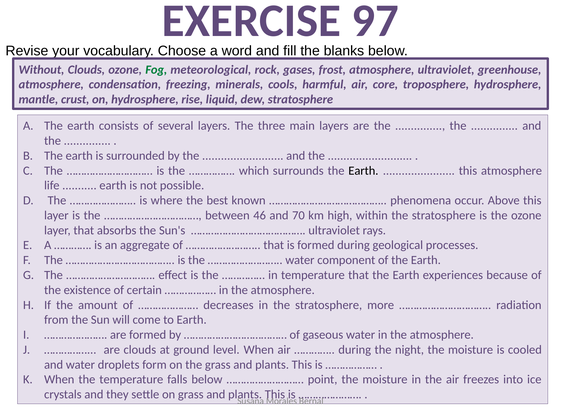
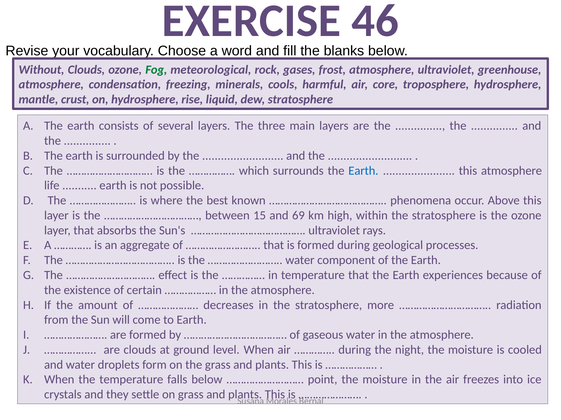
97: 97 -> 46 (375, 21)
Earth colour: black -> blue (363, 171)
46: 46 -> 15 (260, 216)
70: 70 -> 69 (298, 216)
